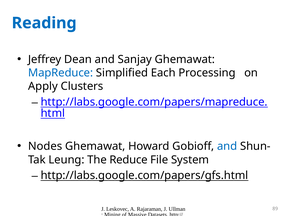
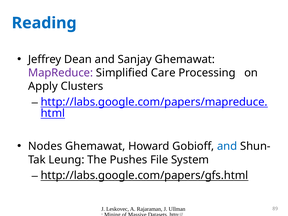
MapReduce colour: blue -> purple (61, 73)
Each: Each -> Care (163, 73)
Reduce: Reduce -> Pushes (128, 160)
